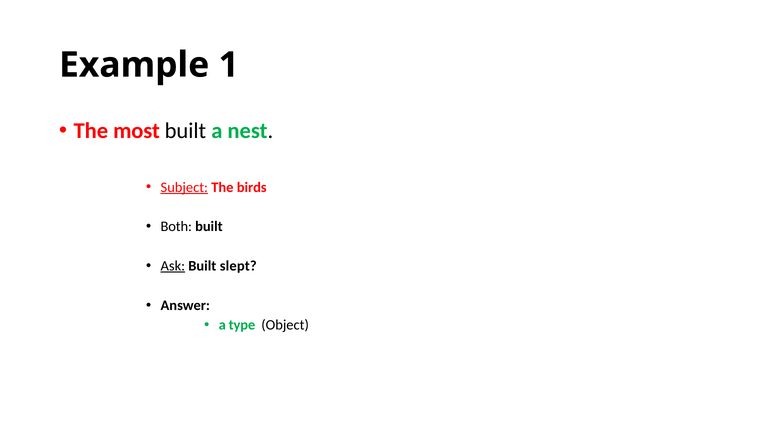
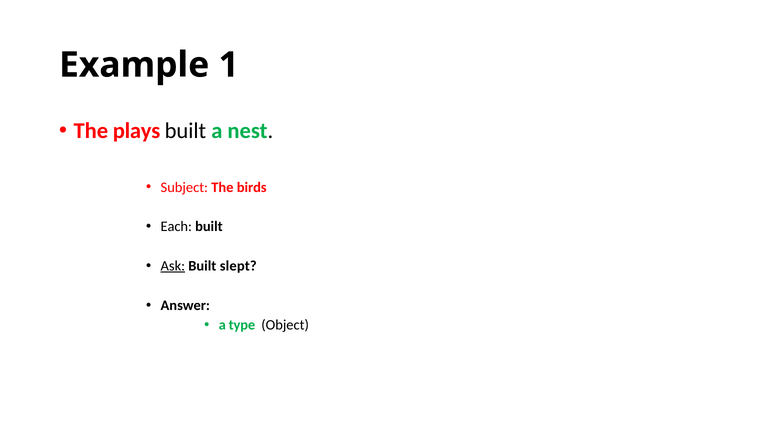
most: most -> plays (137, 131)
Subject underline: present -> none (184, 187)
Both: Both -> Each (176, 227)
